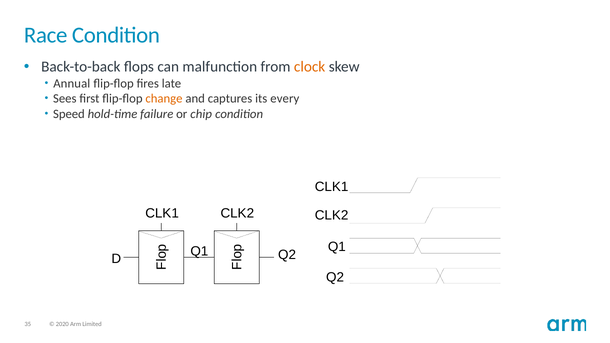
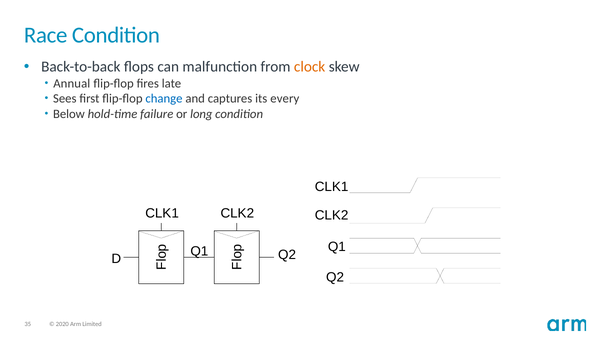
change colour: orange -> blue (164, 99)
Speed: Speed -> Below (69, 114)
chip: chip -> long (201, 114)
